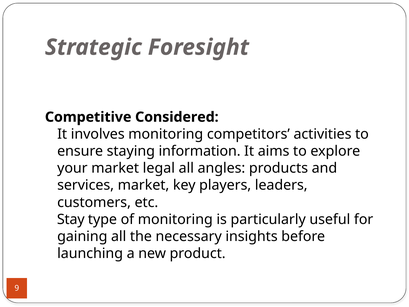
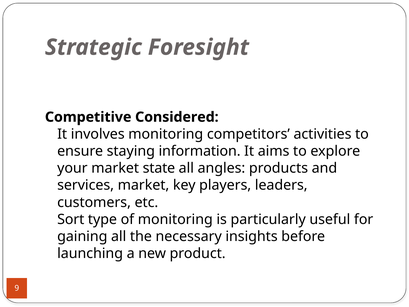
legal: legal -> state (159, 168)
Stay: Stay -> Sort (71, 219)
